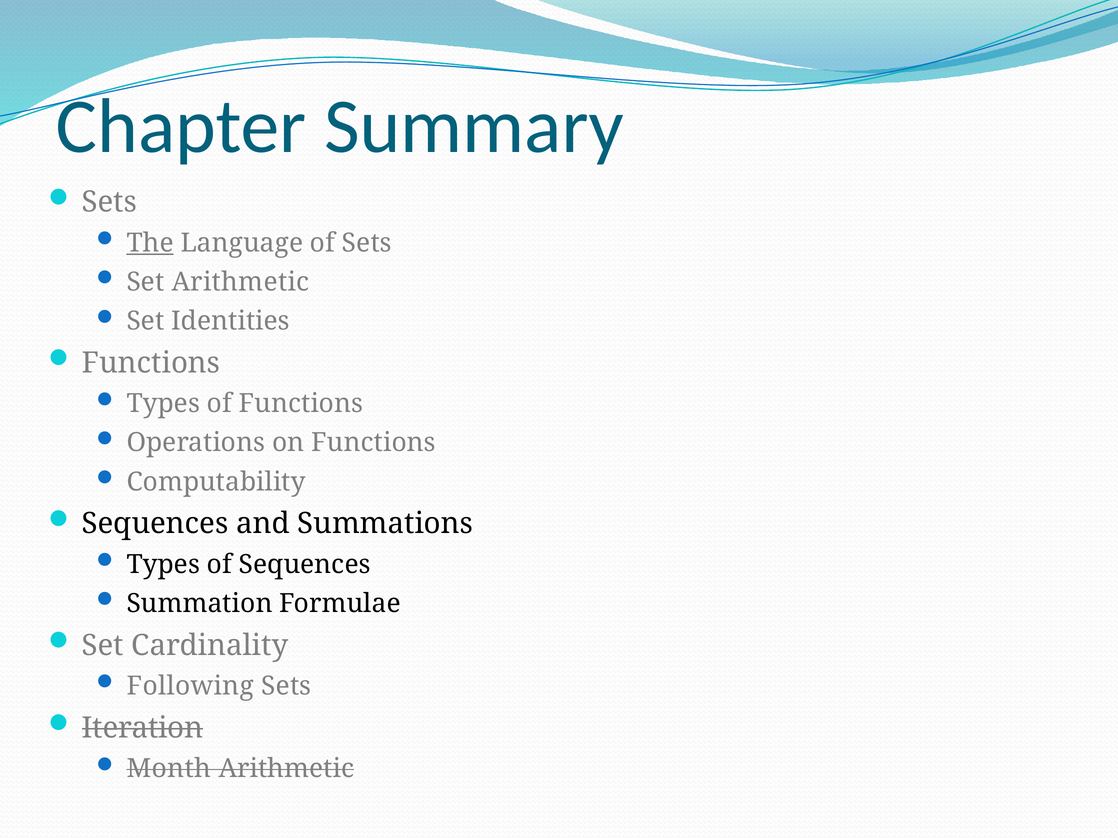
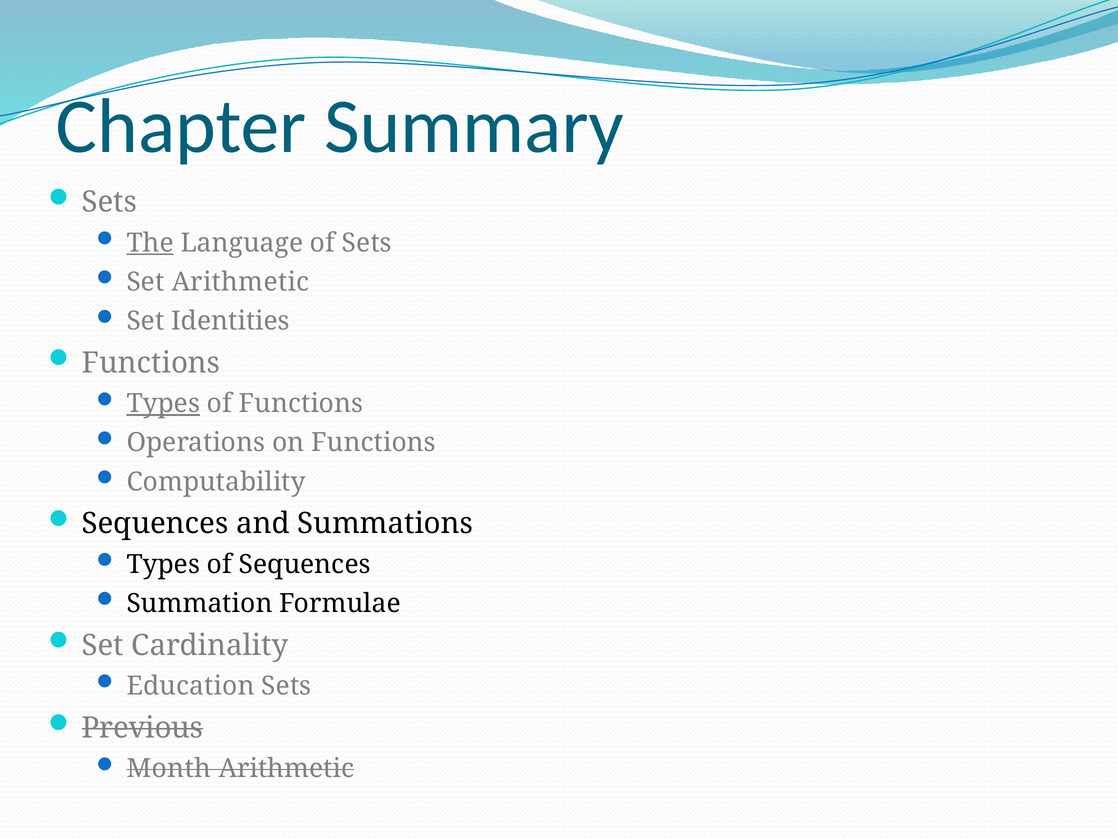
Types underline: none -> present (163, 404)
Following: Following -> Education (191, 686)
Iteration: Iteration -> Previous (143, 728)
